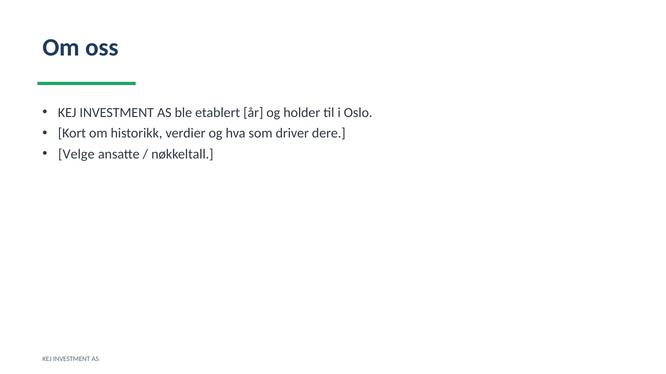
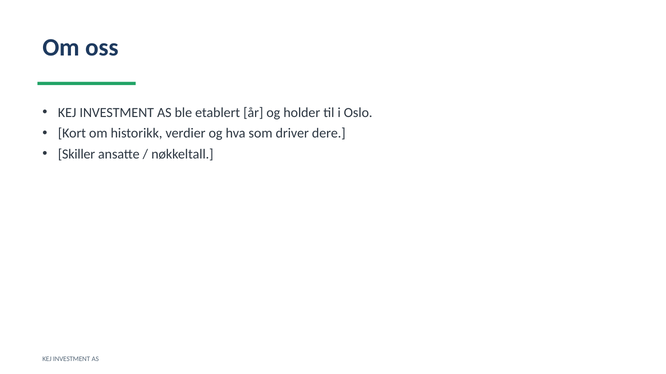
Velge: Velge -> Skiller (77, 154)
